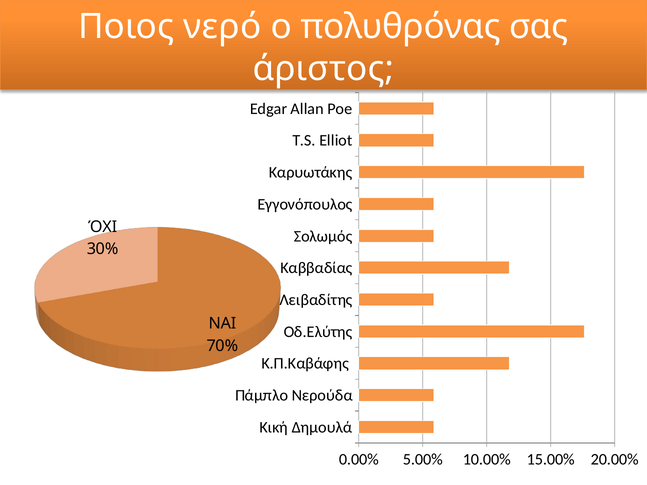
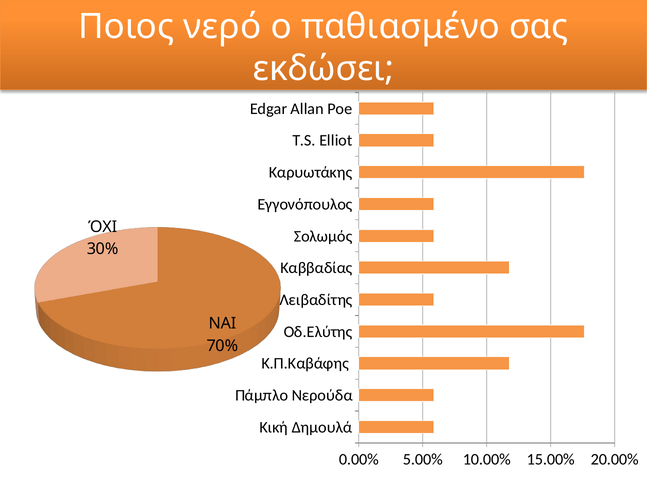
πολυθρόνας: πολυθρόνας -> παθιασμένο (401, 27)
άριστος: άριστος -> εκδώσει (324, 69)
